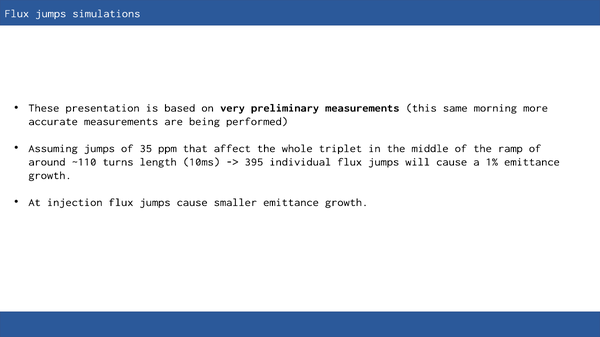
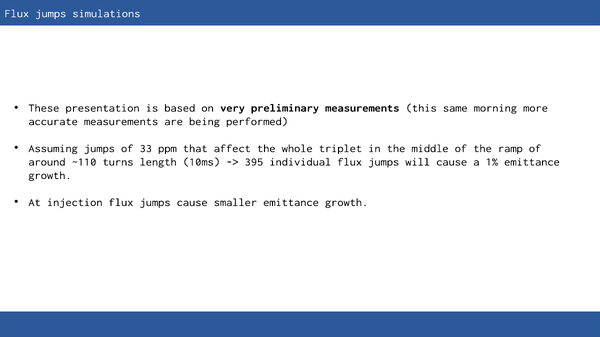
35: 35 -> 33 (146, 149)
